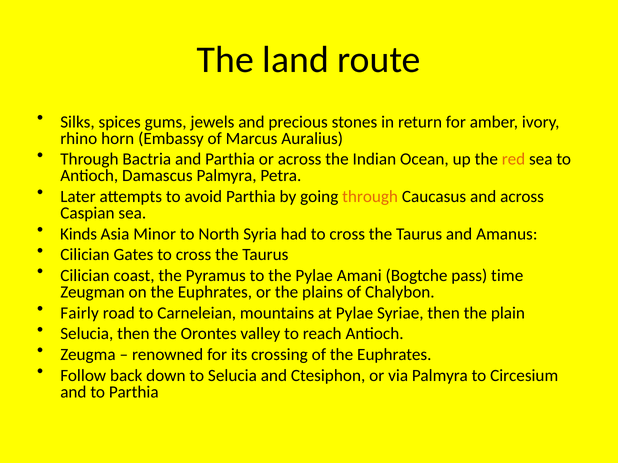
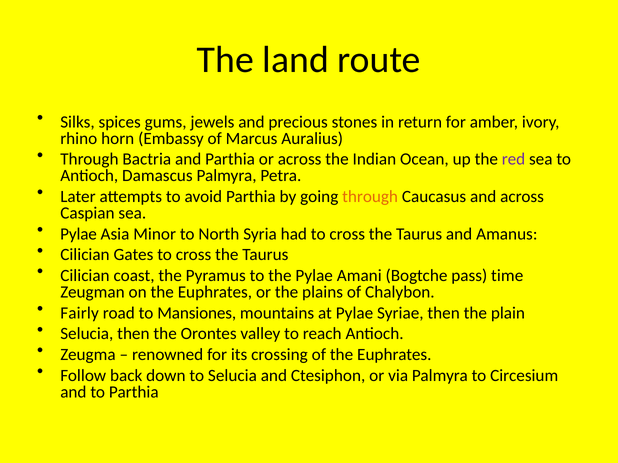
red colour: orange -> purple (513, 159)
Kinds: Kinds -> Pylae (79, 234)
Carneleian: Carneleian -> Mansiones (197, 313)
